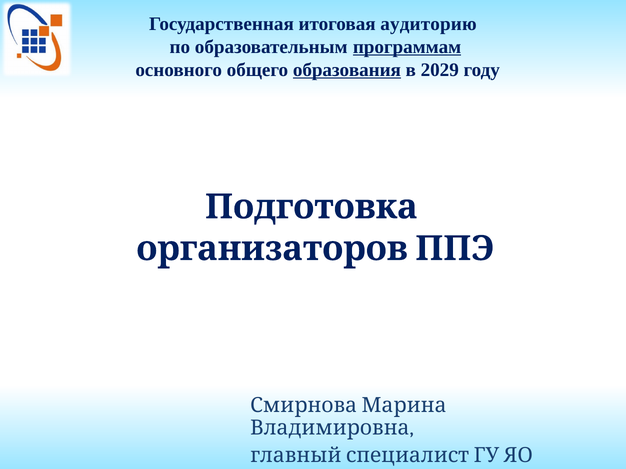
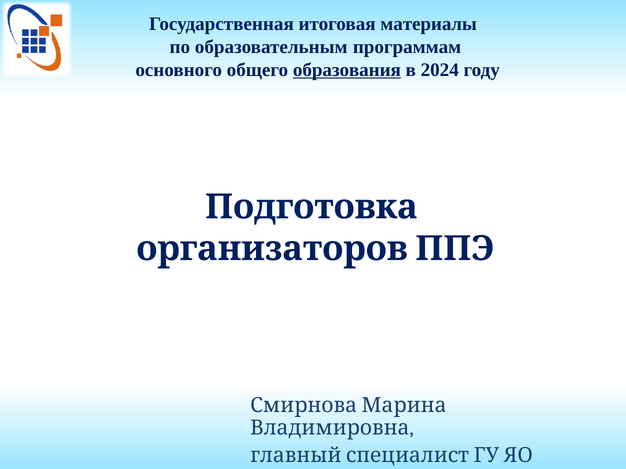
аудиторию: аудиторию -> материалы (429, 24)
программам underline: present -> none (407, 47)
2029: 2029 -> 2024 (440, 70)
